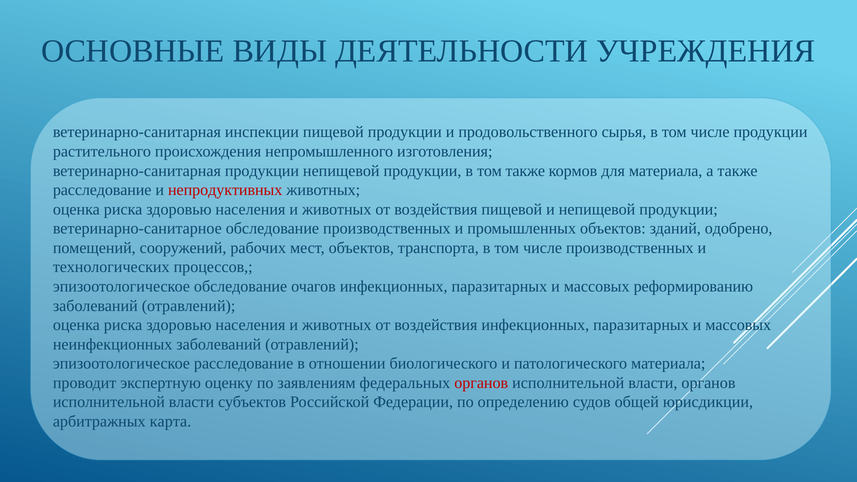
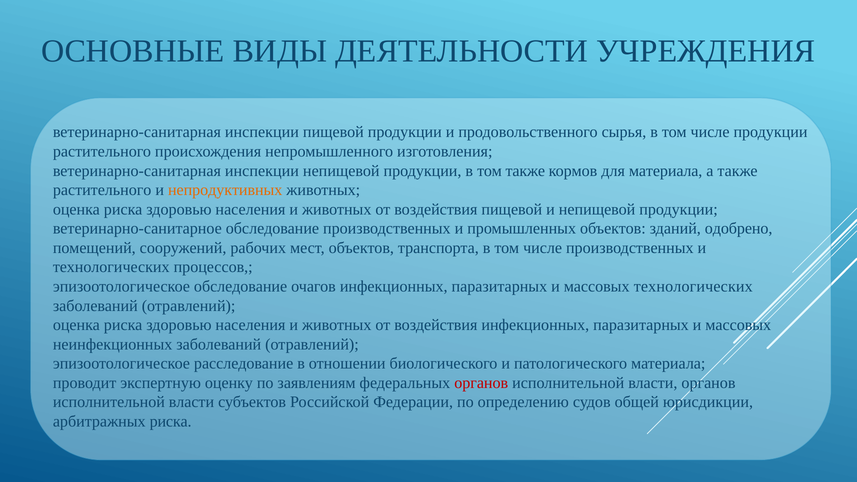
продукции: продукции -> инспекции (262, 171)
расследование: расследование -> растительного (102, 190)
непродуктивных colour: red -> orange (225, 190)
массовых реформированию: реформированию -> технологических (693, 286)
арбитражных карта: карта -> риска (171, 421)
